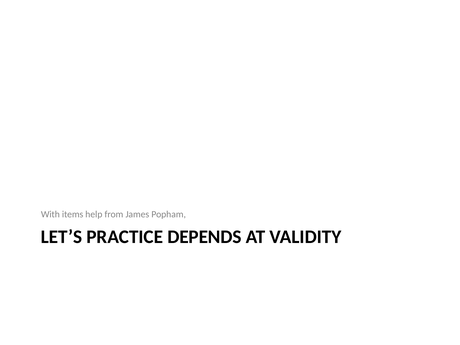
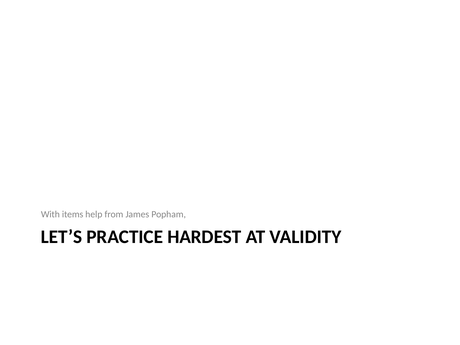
DEPENDS: DEPENDS -> HARDEST (204, 237)
